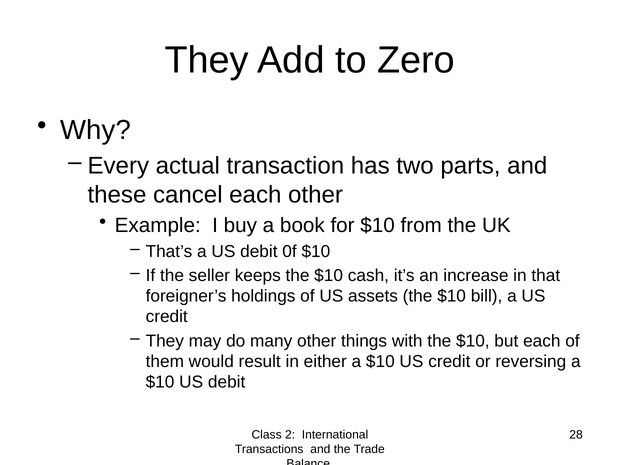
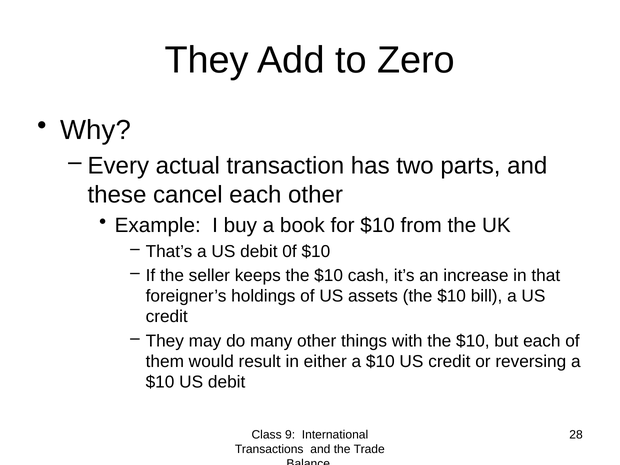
2: 2 -> 9 (290, 435)
